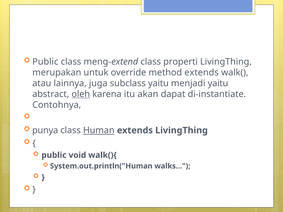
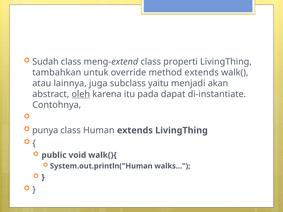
Public: Public -> Sudah (45, 62)
merupakan: merupakan -> tambahkan (57, 73)
menjadi yaitu: yaitu -> akan (218, 83)
akan: akan -> pada (148, 94)
Human underline: present -> none (99, 131)
